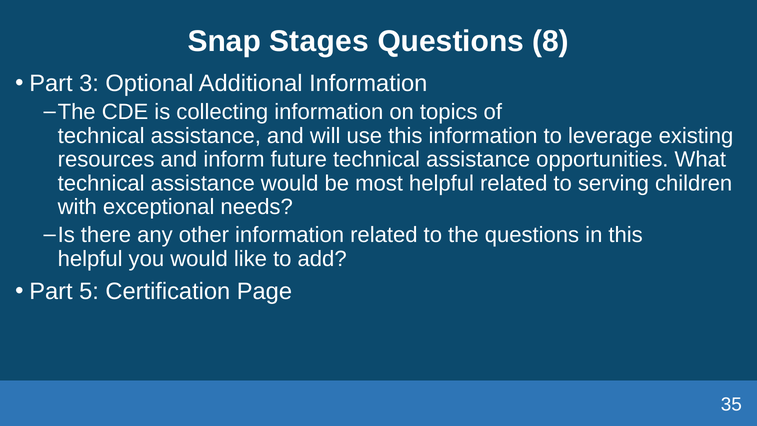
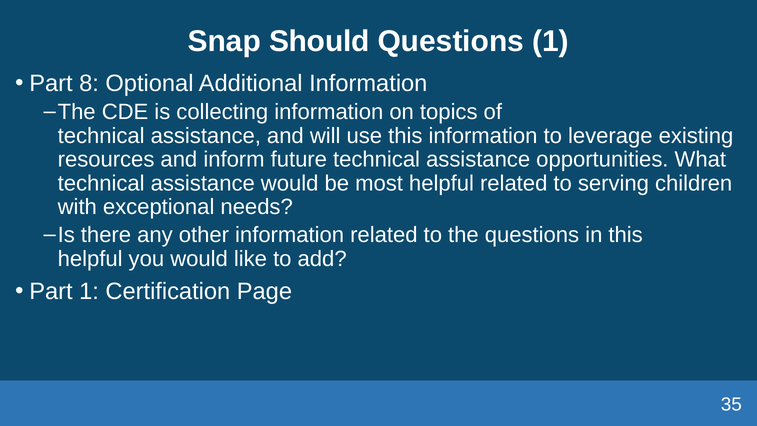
Stages: Stages -> Should (319, 41)
Questions 8: 8 -> 1 (551, 41)
3: 3 -> 8 (89, 83)
Part 5: 5 -> 1 (89, 291)
